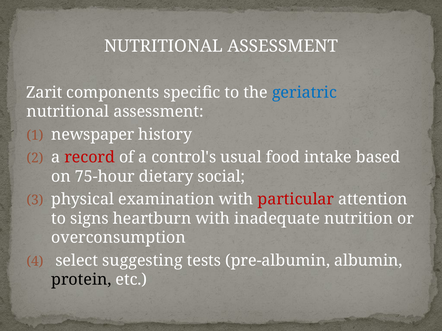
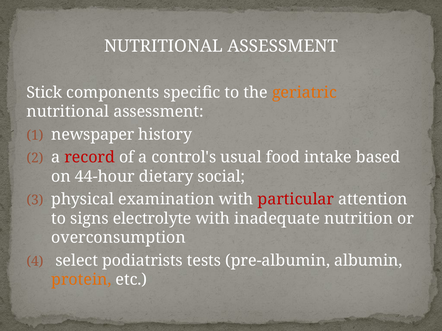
Zarit: Zarit -> Stick (44, 93)
geriatric colour: blue -> orange (304, 93)
75-hour: 75-hour -> 44-hour (105, 177)
heartburn: heartburn -> electrolyte (152, 219)
suggesting: suggesting -> podiatrists (143, 261)
protein colour: black -> orange (81, 280)
